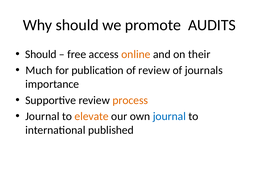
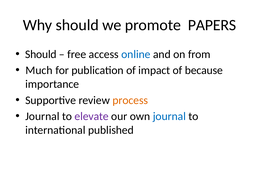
AUDITS: AUDITS -> PAPERS (212, 25)
online colour: orange -> blue (136, 54)
their: their -> from (199, 54)
of review: review -> impact (154, 70)
journals: journals -> because (204, 70)
elevate colour: orange -> purple (92, 117)
